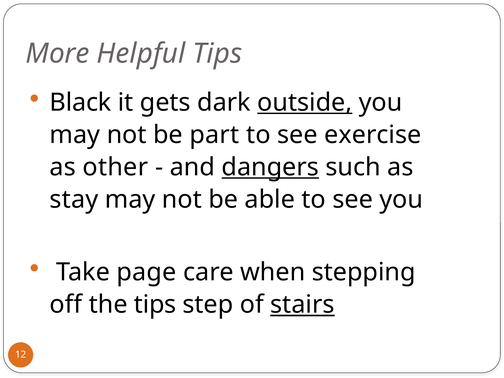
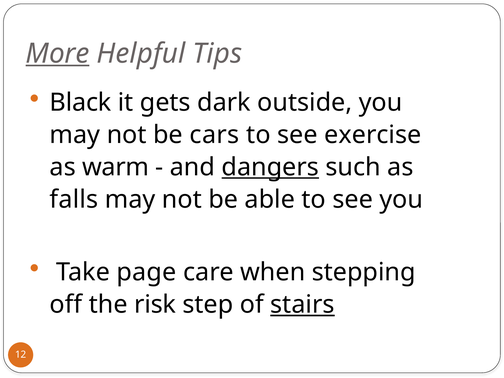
More underline: none -> present (58, 54)
outside underline: present -> none (305, 102)
part: part -> cars (214, 135)
other: other -> warm (116, 167)
stay: stay -> falls (74, 199)
the tips: tips -> risk (155, 305)
